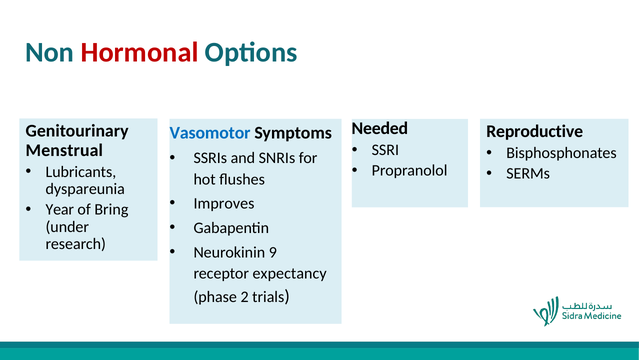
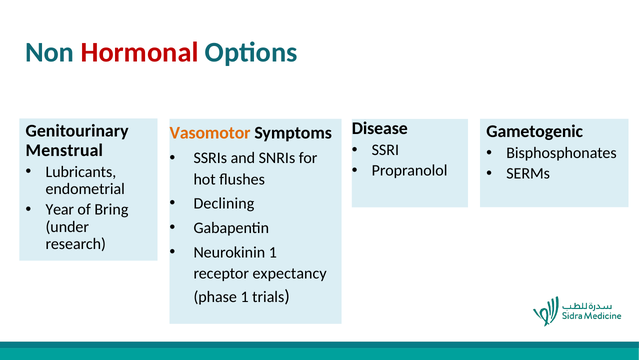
Needed: Needed -> Disease (380, 128)
Reproductive: Reproductive -> Gametogenic (535, 131)
Vasomotor colour: blue -> orange (210, 133)
dyspareunia: dyspareunia -> endometrial (85, 189)
Improves: Improves -> Declining (224, 203)
Neurokinin 9: 9 -> 1 (273, 252)
phase 2: 2 -> 1 (245, 296)
